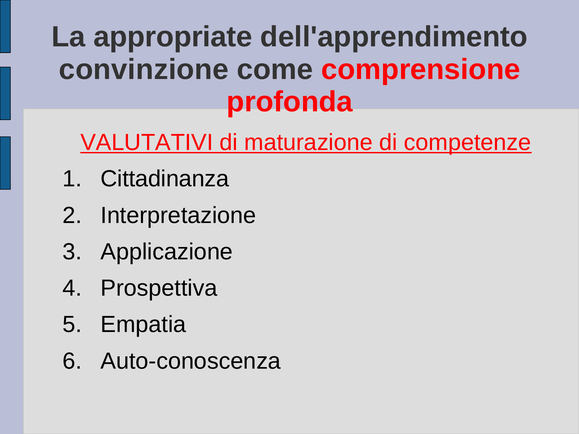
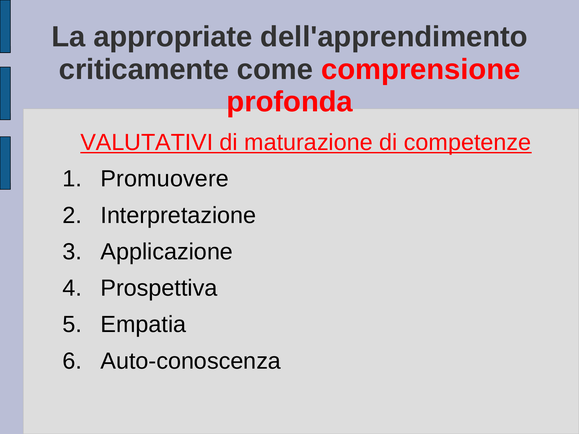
convinzione: convinzione -> criticamente (144, 69)
Cittadinanza: Cittadinanza -> Promuovere (165, 179)
